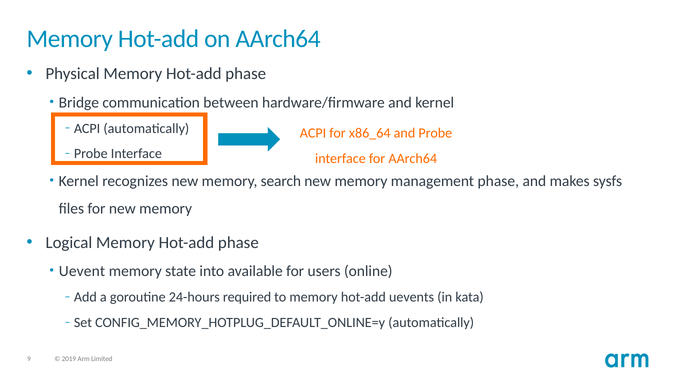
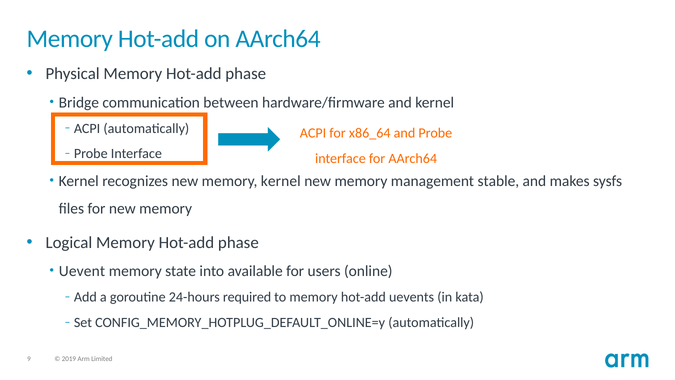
memory search: search -> kernel (281, 181)
management phase: phase -> stable (498, 181)
